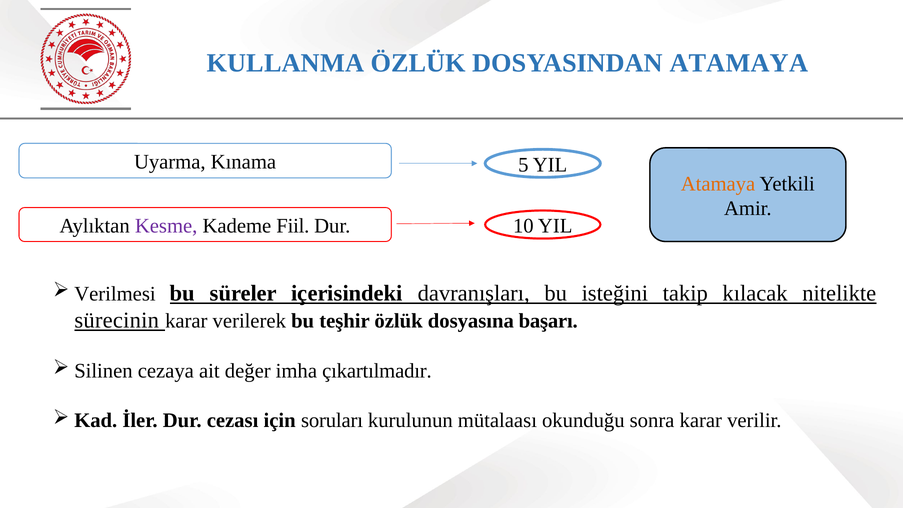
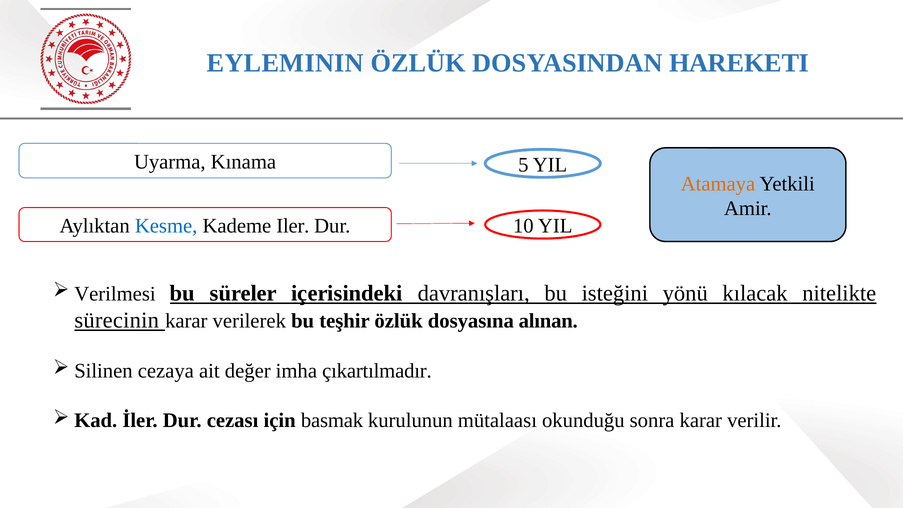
KULLANMA: KULLANMA -> EYLEMININ (285, 63)
DOSYASINDAN ATAMAYA: ATAMAYA -> HAREKETI (739, 63)
Kesme colour: purple -> blue (166, 226)
Fiil: Fiil -> Iler (293, 226)
takip: takip -> yönü (685, 293)
başarı: başarı -> alınan (548, 321)
soruları: soruları -> basmak (332, 421)
